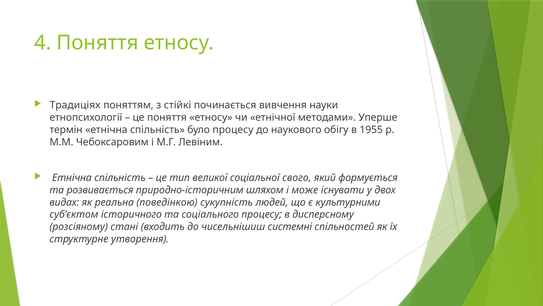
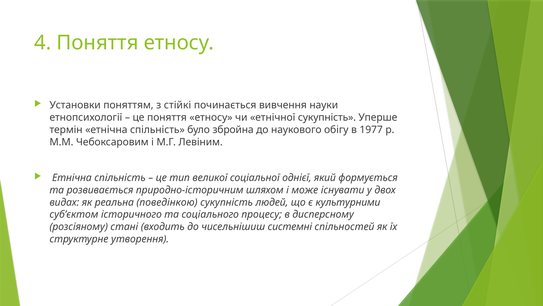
Традиціях: Традиціях -> Установки (75, 105)
етнічної методами: методами -> сукупність (327, 117)
було процесу: процесу -> збройна (233, 130)
1955: 1955 -> 1977 (371, 130)
свого: свого -> однієї (297, 177)
